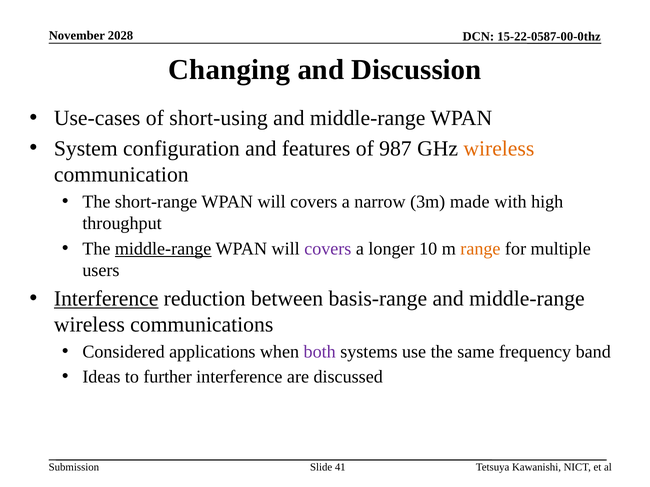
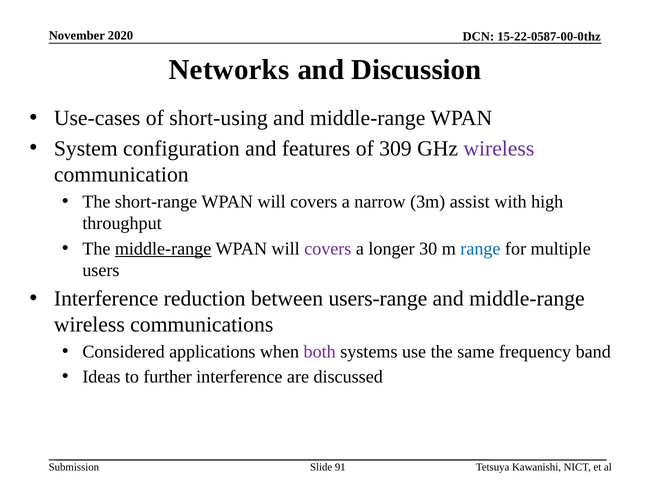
2028: 2028 -> 2020 (121, 35)
Changing: Changing -> Networks (229, 70)
987: 987 -> 309 (395, 149)
wireless colour: orange -> purple (499, 149)
made: made -> assist (470, 202)
10: 10 -> 30 (428, 249)
range colour: orange -> blue (480, 249)
Interference underline: present -> none (106, 299)
basis-range: basis-range -> users-range (378, 299)
41: 41 -> 91 (340, 468)
